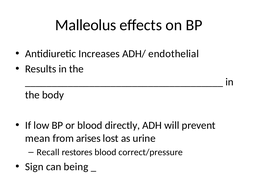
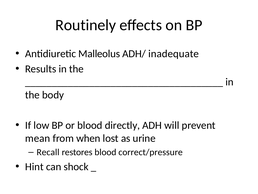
Malleolus: Malleolus -> Routinely (86, 25)
Increases: Increases -> Malleolus (99, 54)
endothelial: endothelial -> inadequate (174, 54)
arises: arises -> when (88, 138)
Sign: Sign -> Hint (34, 166)
being: being -> shock (76, 166)
